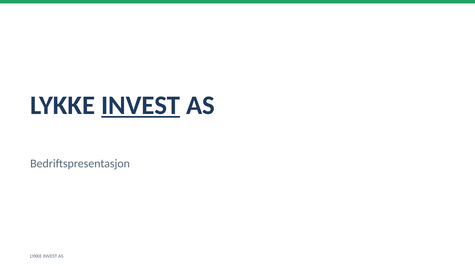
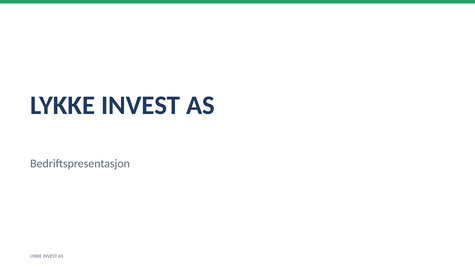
INVEST underline: present -> none (141, 105)
